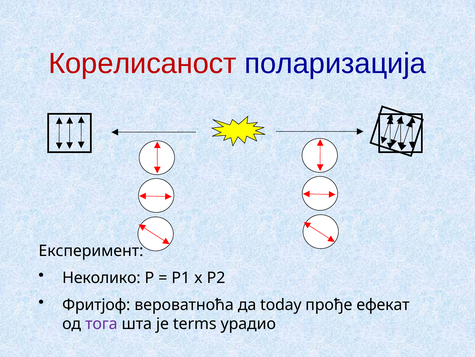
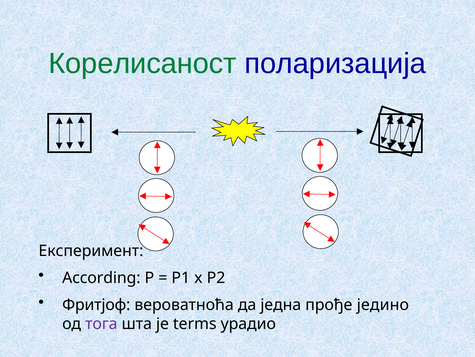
Корелисаност colour: red -> green (143, 63)
Неколико: Неколико -> According (101, 277)
today: today -> једна (281, 304)
ефекат: ефекат -> једино (383, 304)
